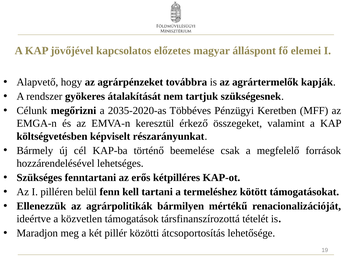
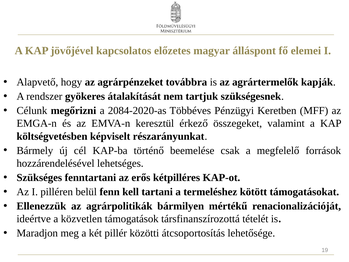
2035-2020-as: 2035-2020-as -> 2084-2020-as (137, 111)
